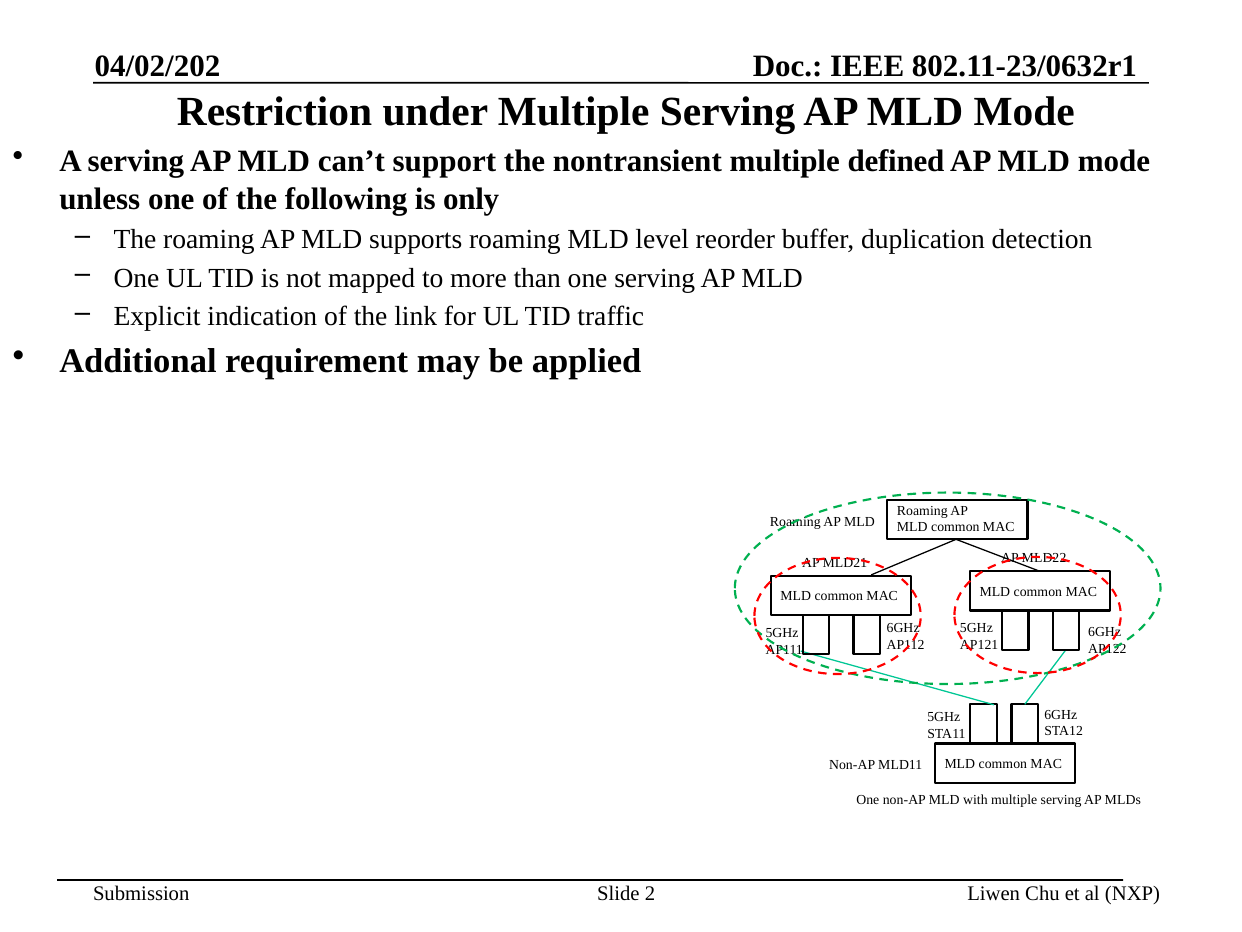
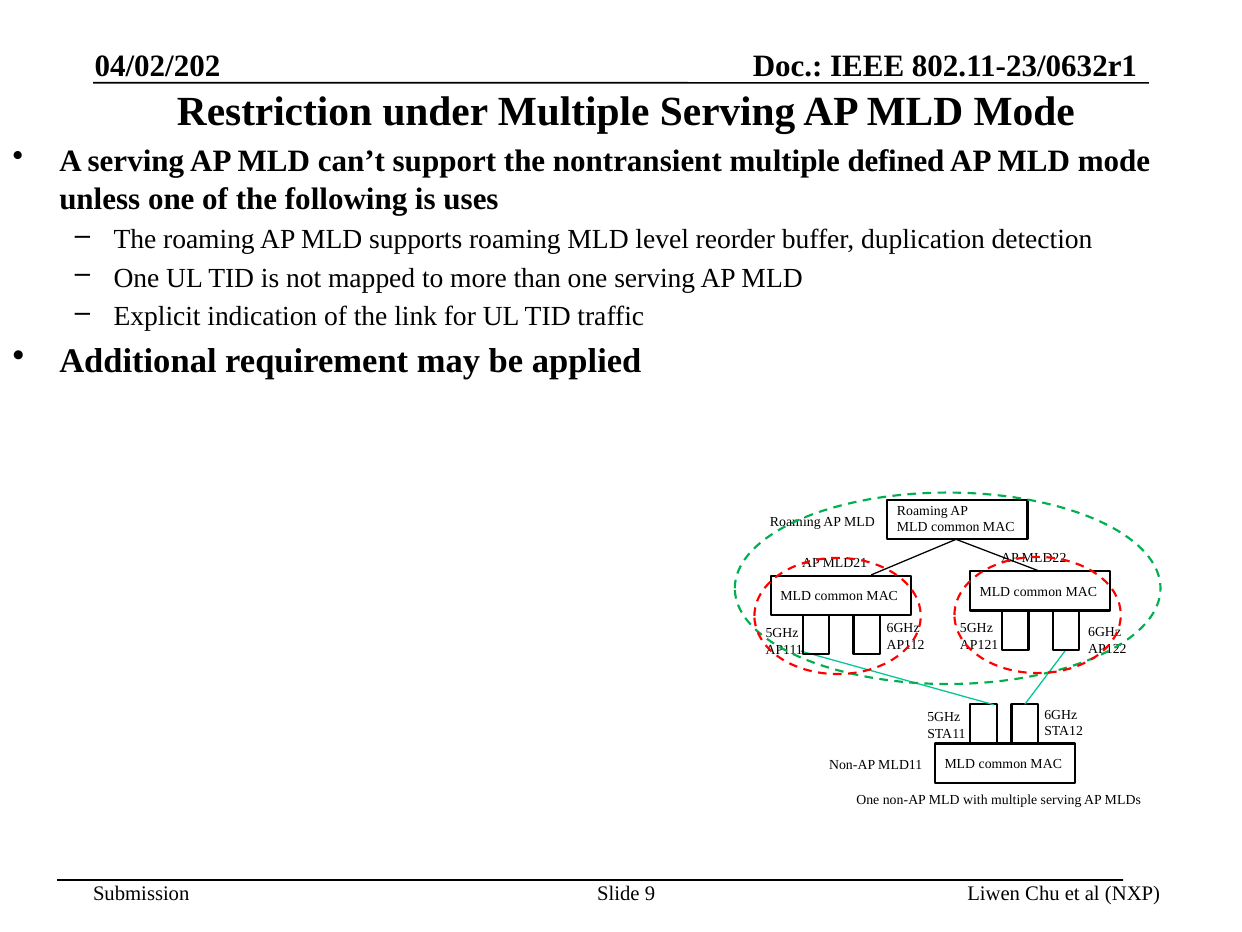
only: only -> uses (471, 199)
2: 2 -> 9 (650, 893)
